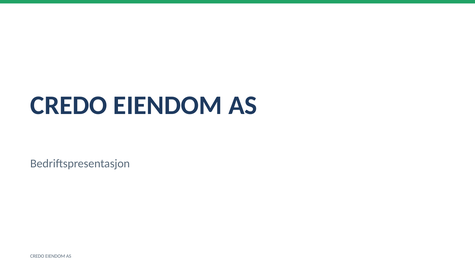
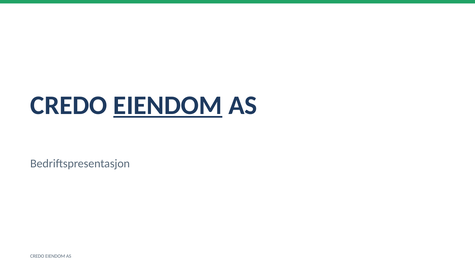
EIENDOM underline: none -> present (168, 105)
